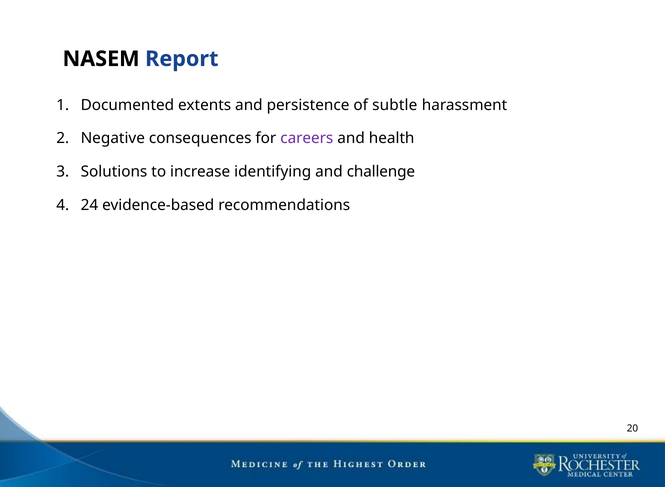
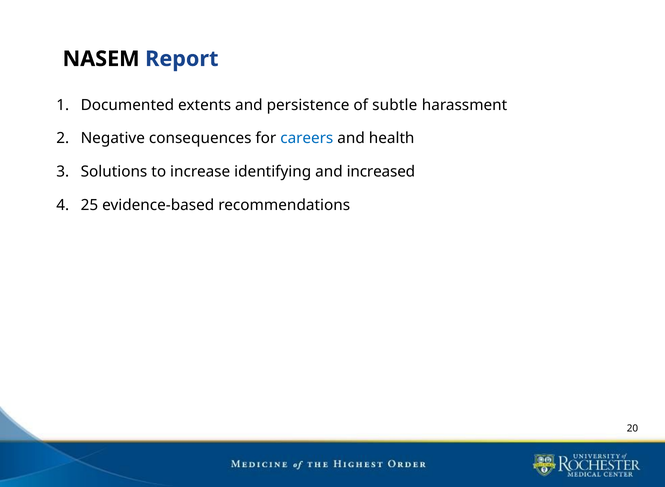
careers colour: purple -> blue (307, 138)
challenge: challenge -> increased (381, 172)
24: 24 -> 25 (89, 205)
